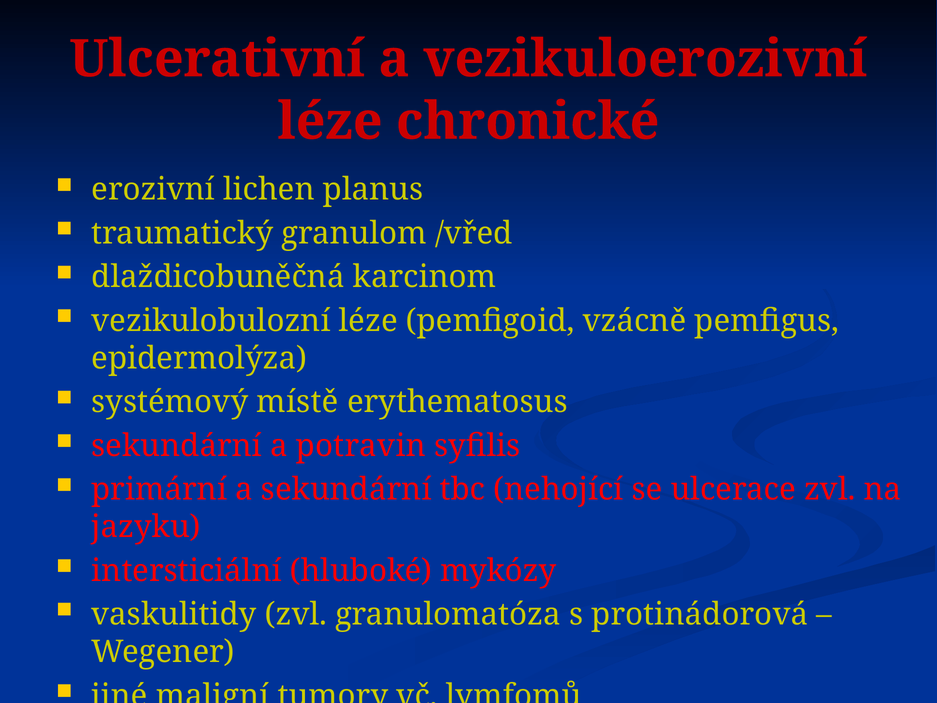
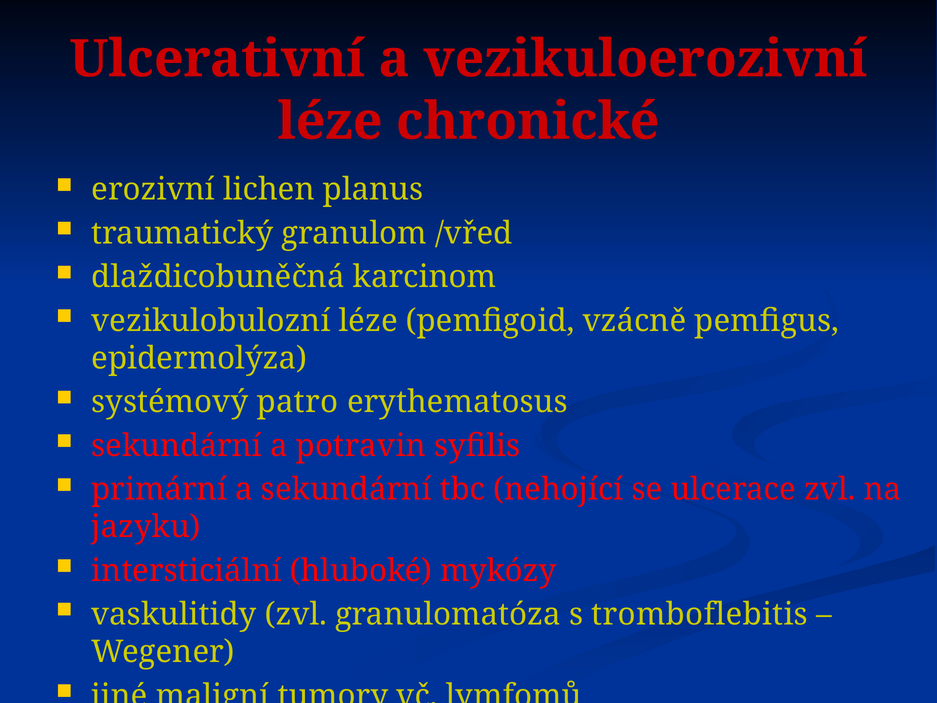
místě: místě -> patro (297, 402)
protinádorová: protinádorová -> tromboflebitis (700, 614)
